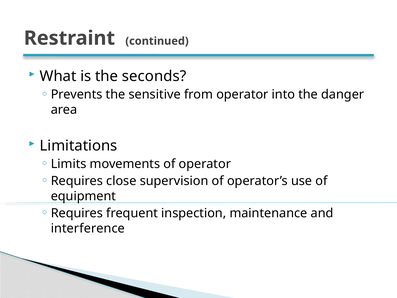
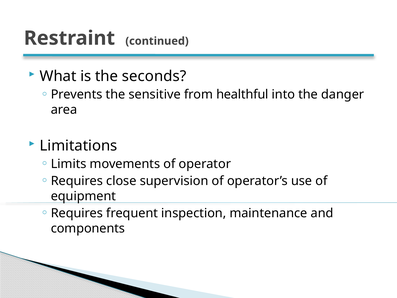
from operator: operator -> healthful (242, 94)
interference: interference -> components (88, 228)
